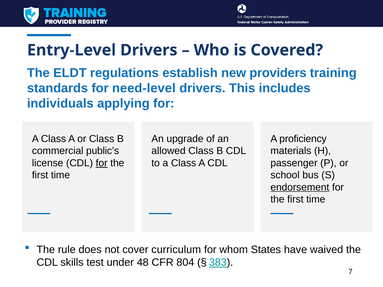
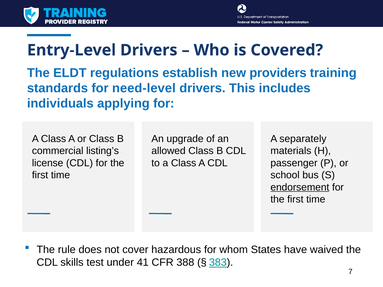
proficiency: proficiency -> separately (303, 139)
public’s: public’s -> listing’s (103, 151)
for underline: present -> none (102, 163)
curriculum: curriculum -> hazardous (176, 250)
48: 48 -> 41 (143, 263)
804: 804 -> 388 (185, 263)
